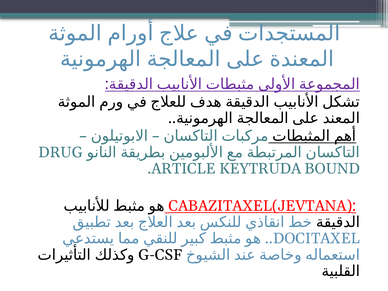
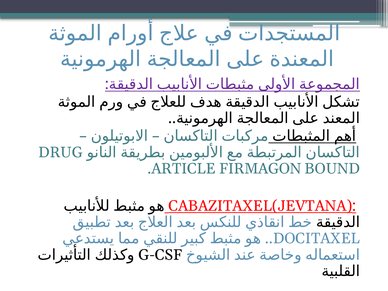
KEYTRUDA: KEYTRUDA -> FIRMAGON (260, 169)
